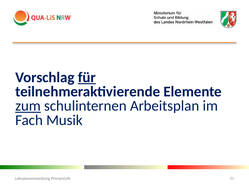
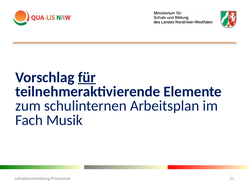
zum underline: present -> none (28, 106)
